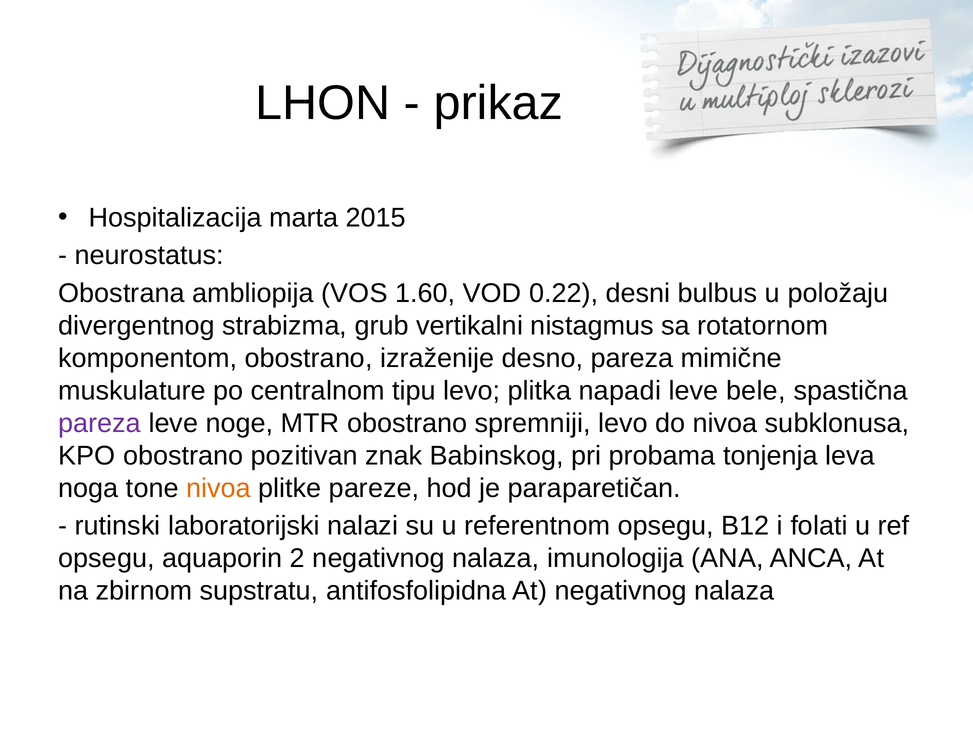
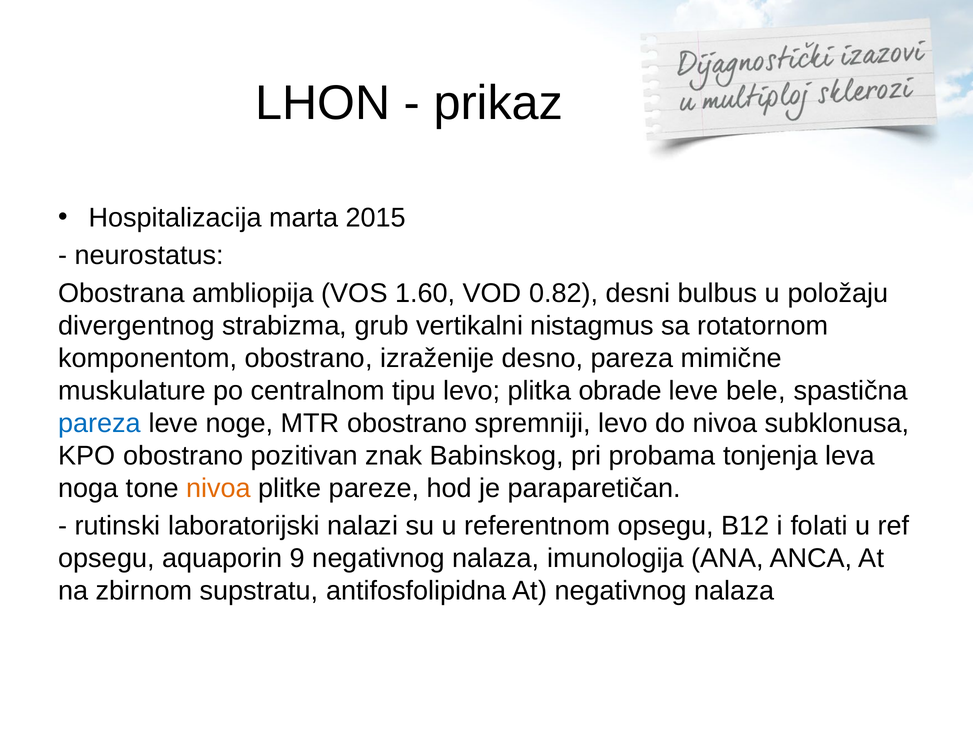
0.22: 0.22 -> 0.82 (564, 293)
napadi: napadi -> obrade (620, 391)
pareza colour: purple -> blue (100, 423)
2: 2 -> 9 (297, 558)
